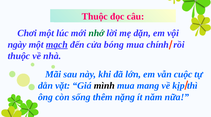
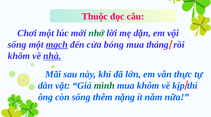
ngày: ngày -> sống (17, 45)
chính: chính -> tháng (158, 45)
thuộc: thuộc -> khôm (19, 56)
nhà underline: none -> present (52, 56)
cuộc: cuộc -> thực (183, 74)
mình colour: black -> green (104, 86)
mua mang: mang -> khôm (148, 86)
